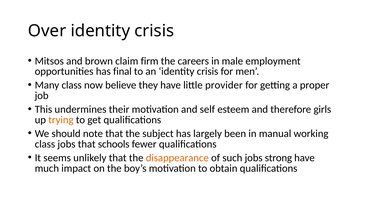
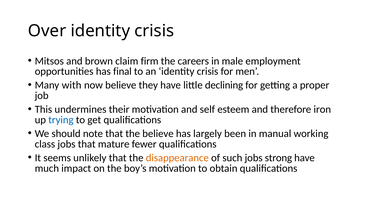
Many class: class -> with (72, 85)
provider: provider -> declining (224, 85)
girls: girls -> iron (322, 109)
trying colour: orange -> blue (61, 120)
the subject: subject -> believe (158, 134)
schools: schools -> mature (114, 144)
